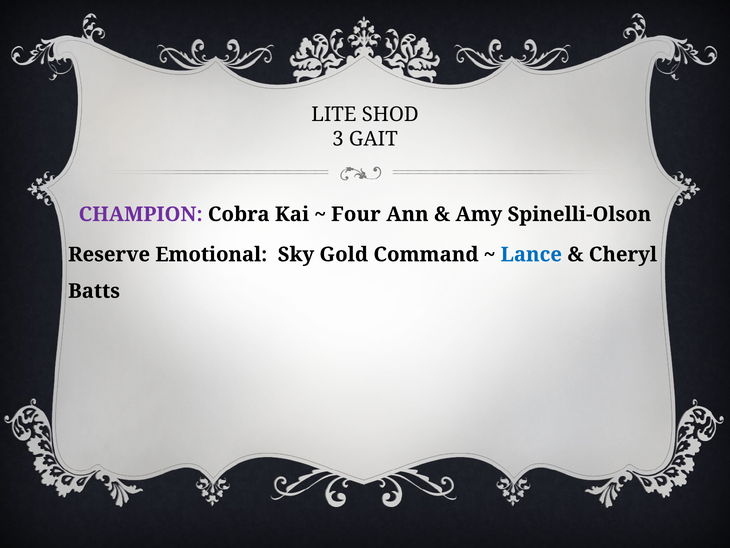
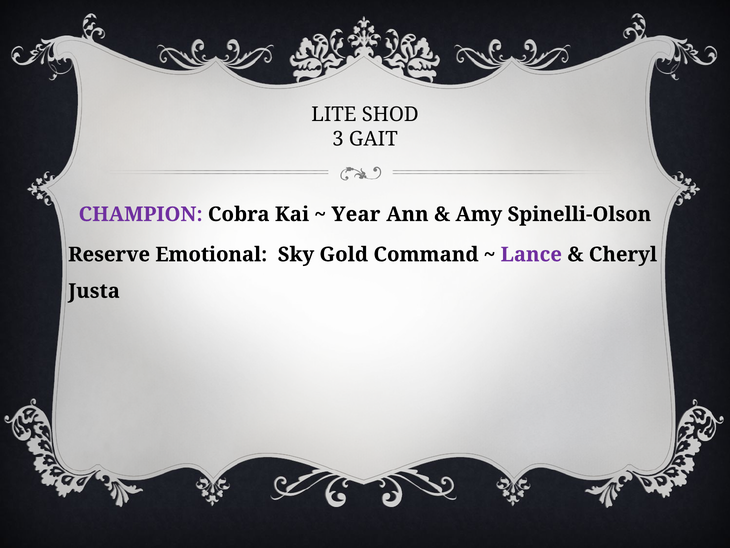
Four: Four -> Year (356, 214)
Lance colour: blue -> purple (531, 254)
Batts: Batts -> Justa (94, 291)
